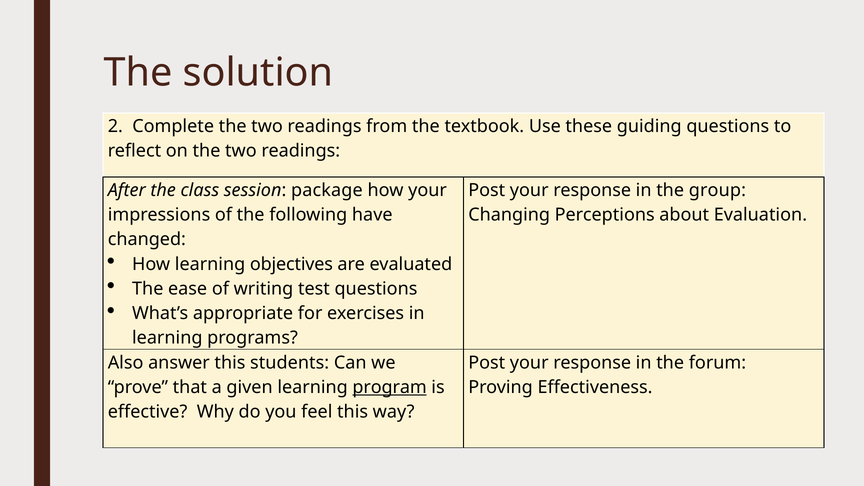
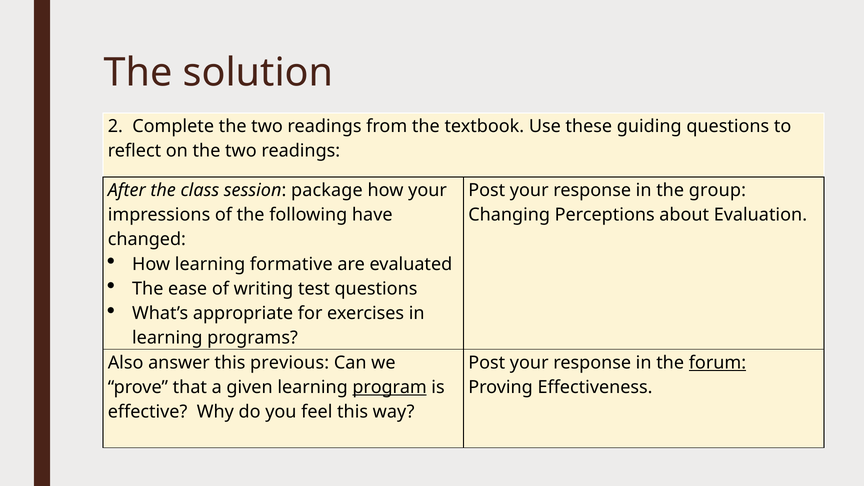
objectives: objectives -> formative (291, 264)
students: students -> previous (290, 363)
forum underline: none -> present (717, 363)
